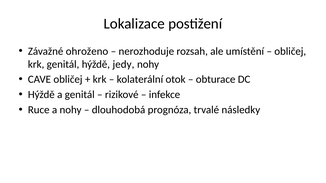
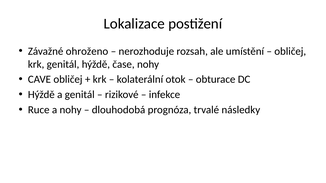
jedy: jedy -> čase (124, 64)
